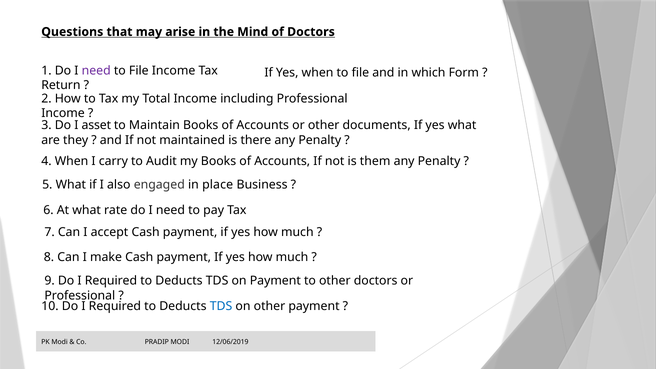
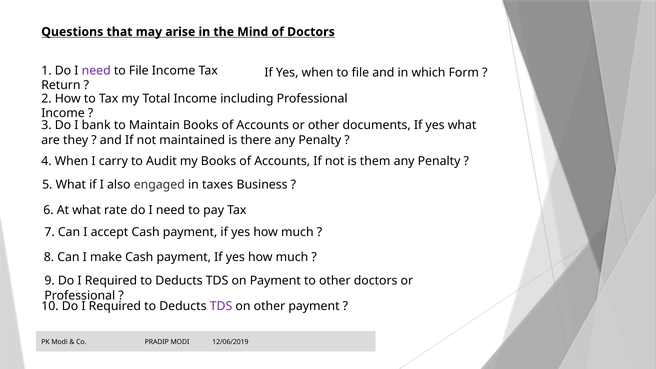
asset: asset -> bank (96, 125)
place: place -> taxes (218, 185)
TDS colour: blue -> purple (221, 306)
